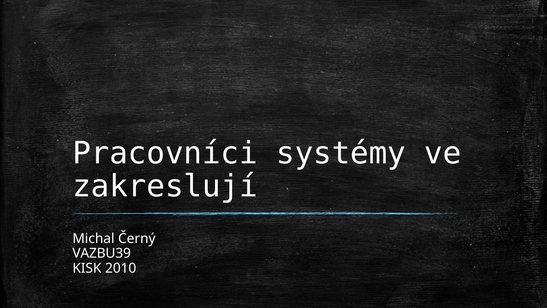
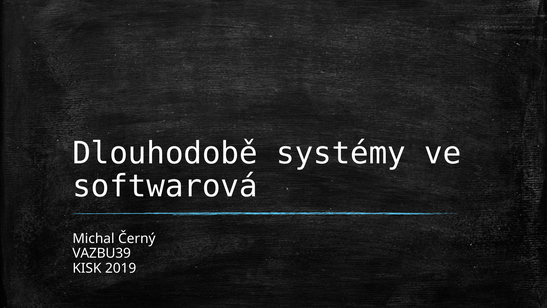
Pracovníci: Pracovníci -> Dlouhodobě (165, 153)
zakreslují: zakreslují -> softwarová (165, 186)
2010: 2010 -> 2019 (121, 268)
